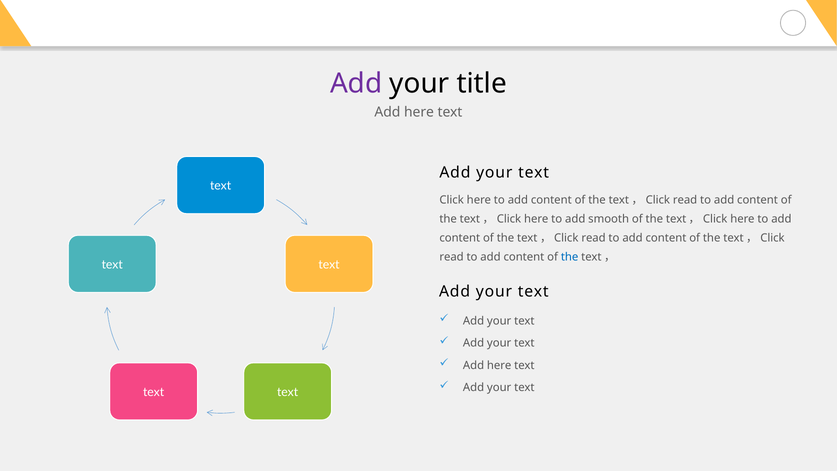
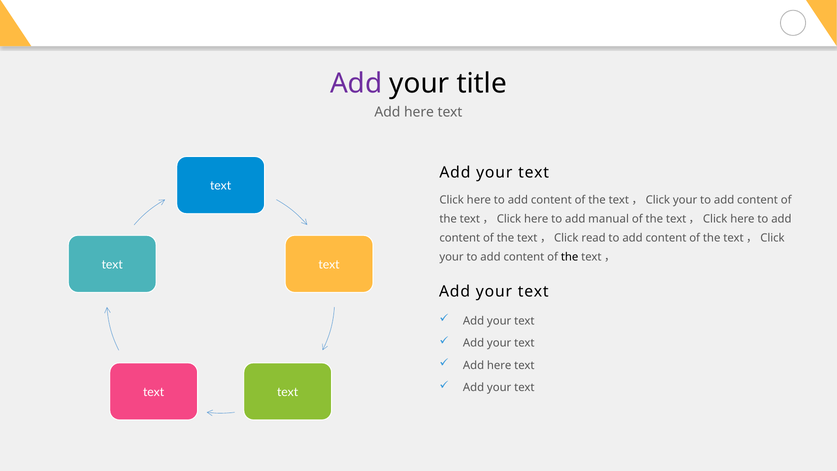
read: read -> your (685, 200)
smooth: smooth -> manual (609, 219)
read: read -> your (452, 257)
the colour: blue -> black (570, 257)
